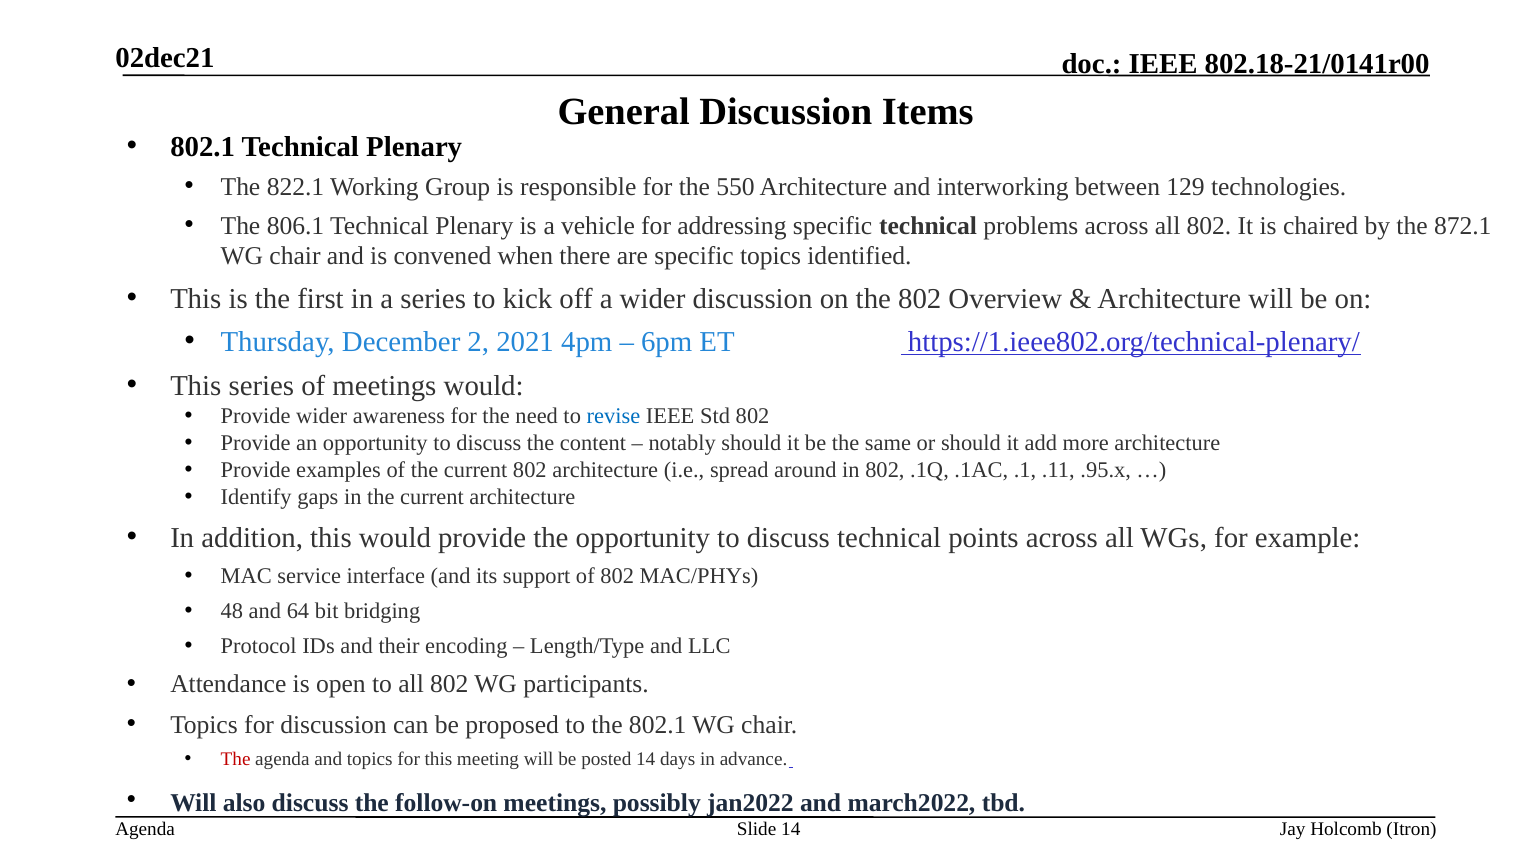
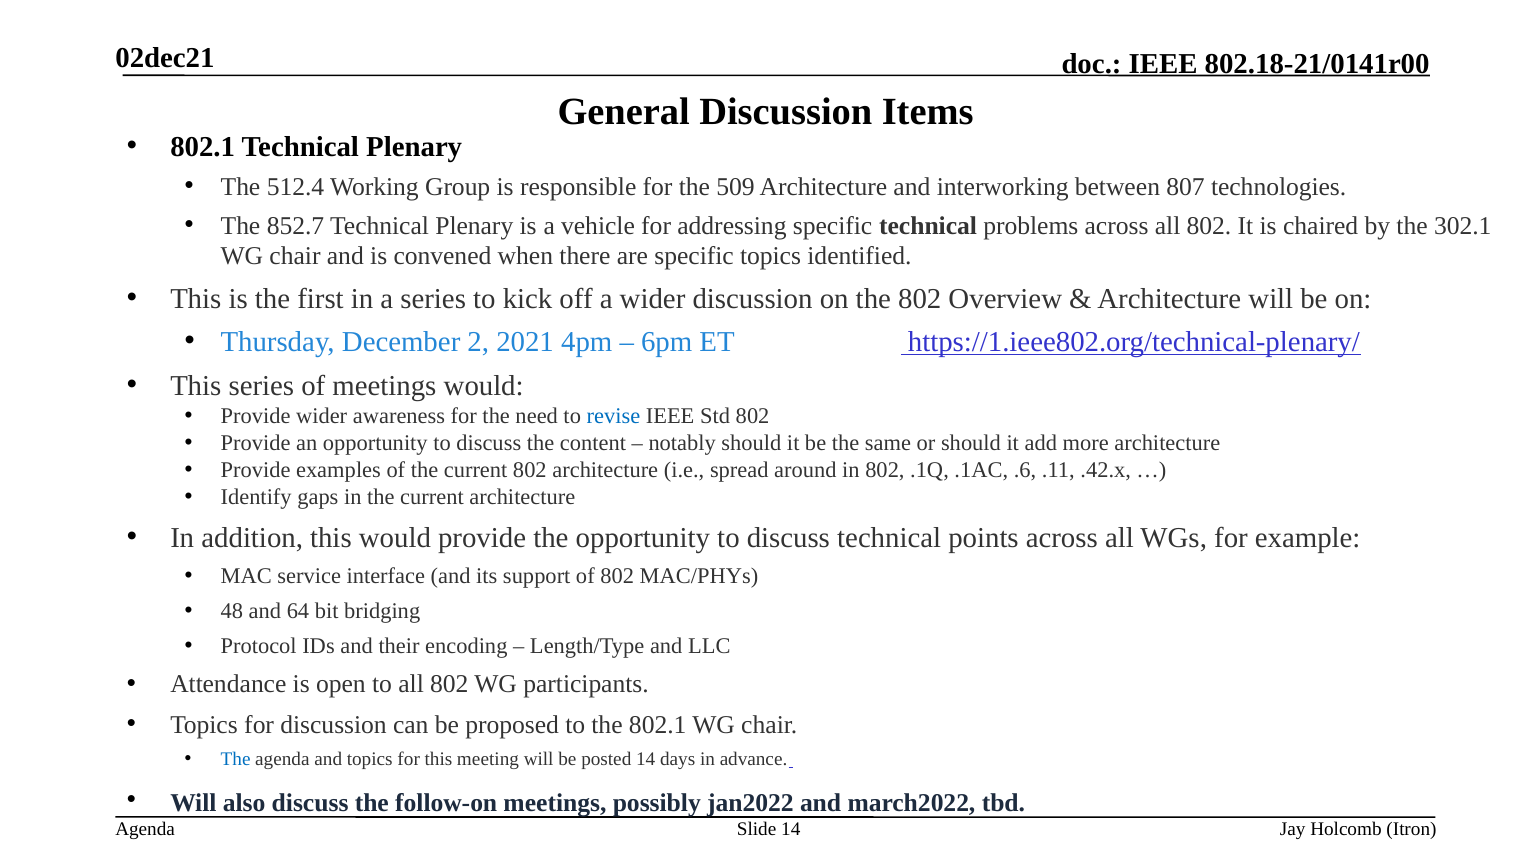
822.1: 822.1 -> 512.4 (295, 187)
550: 550 -> 509 (736, 187)
129: 129 -> 807 (1186, 187)
806.1: 806.1 -> 852.7 (295, 226)
872.1: 872.1 -> 302.1 (1463, 226)
.1: .1 -> .6 (1025, 470)
.95.x: .95.x -> .42.x (1106, 470)
The colour: red -> blue (236, 759)
